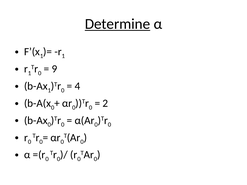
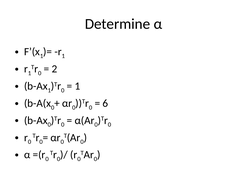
Determine underline: present -> none (117, 24)
9: 9 -> 2 (54, 69)
4: 4 -> 1 (78, 86)
2: 2 -> 6 (105, 103)
